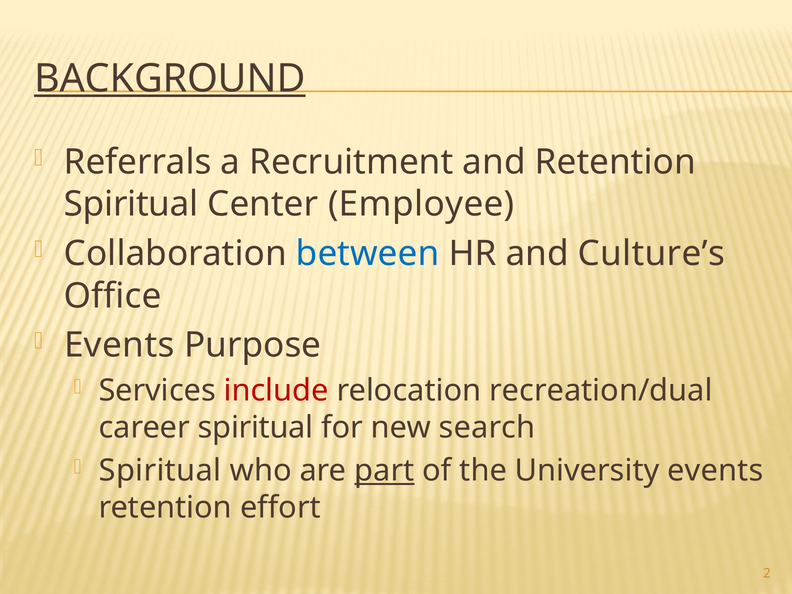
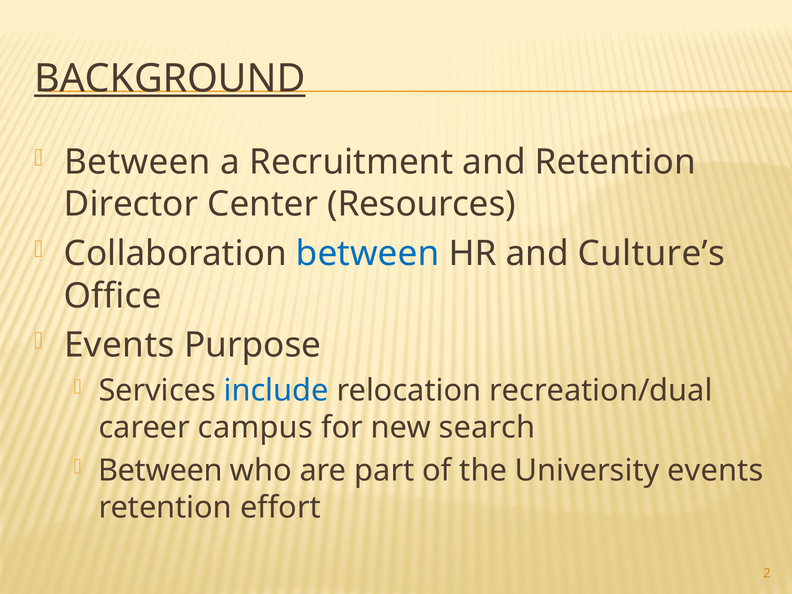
Referrals: Referrals -> Between (137, 162)
Spiritual: Spiritual -> Director (131, 204)
Employee: Employee -> Resources (422, 204)
include colour: red -> blue (276, 391)
career spiritual: spiritual -> campus (255, 428)
Spiritual: Spiritual -> Between (160, 471)
part underline: present -> none (384, 471)
